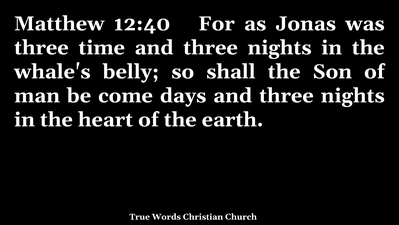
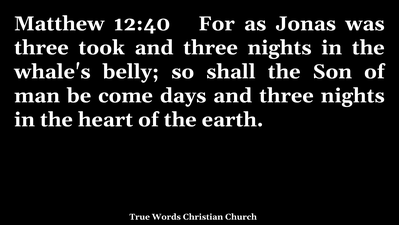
time: time -> took (102, 48)
